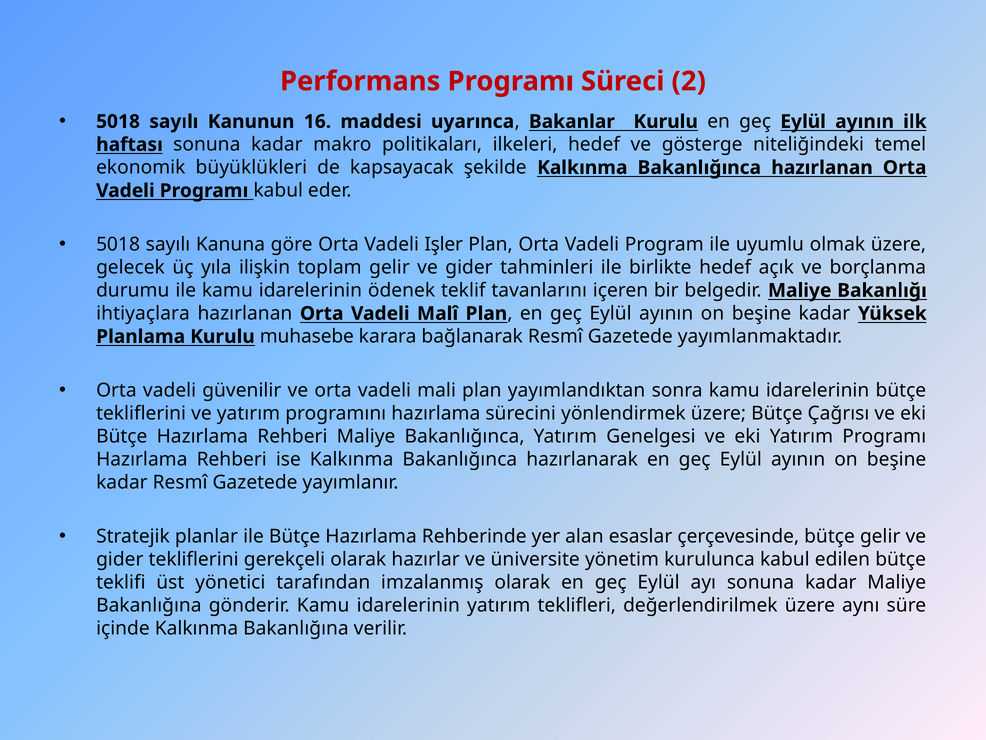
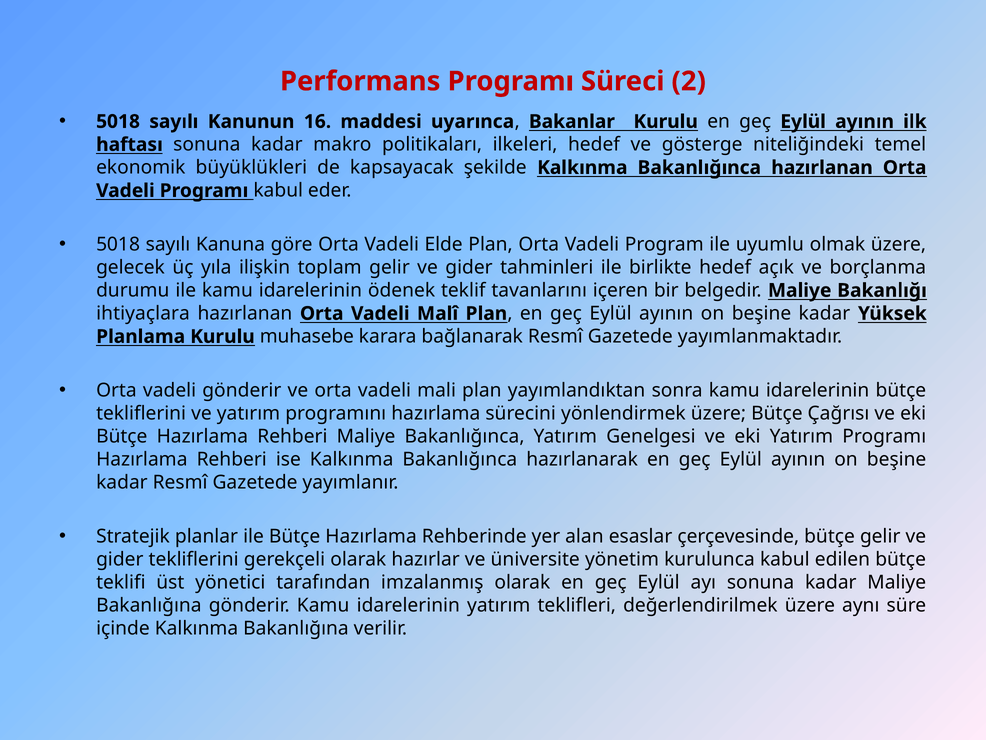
Işler: Işler -> Elde (444, 244)
vadeli güvenilir: güvenilir -> gönderir (242, 390)
